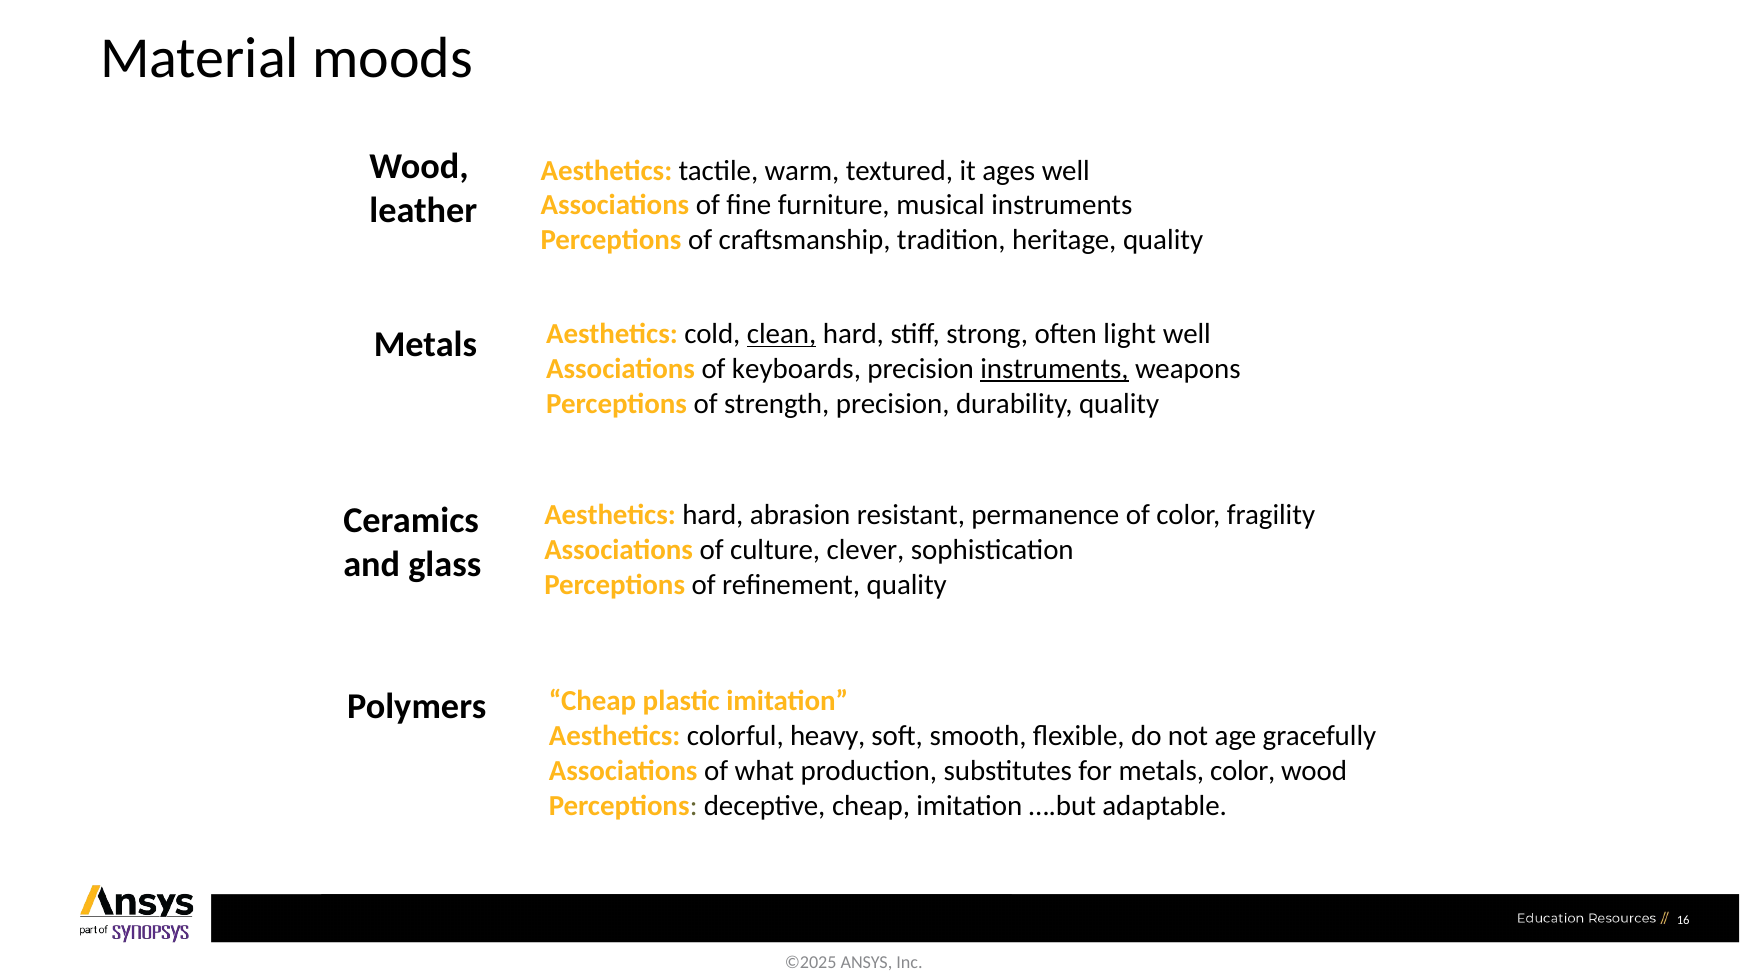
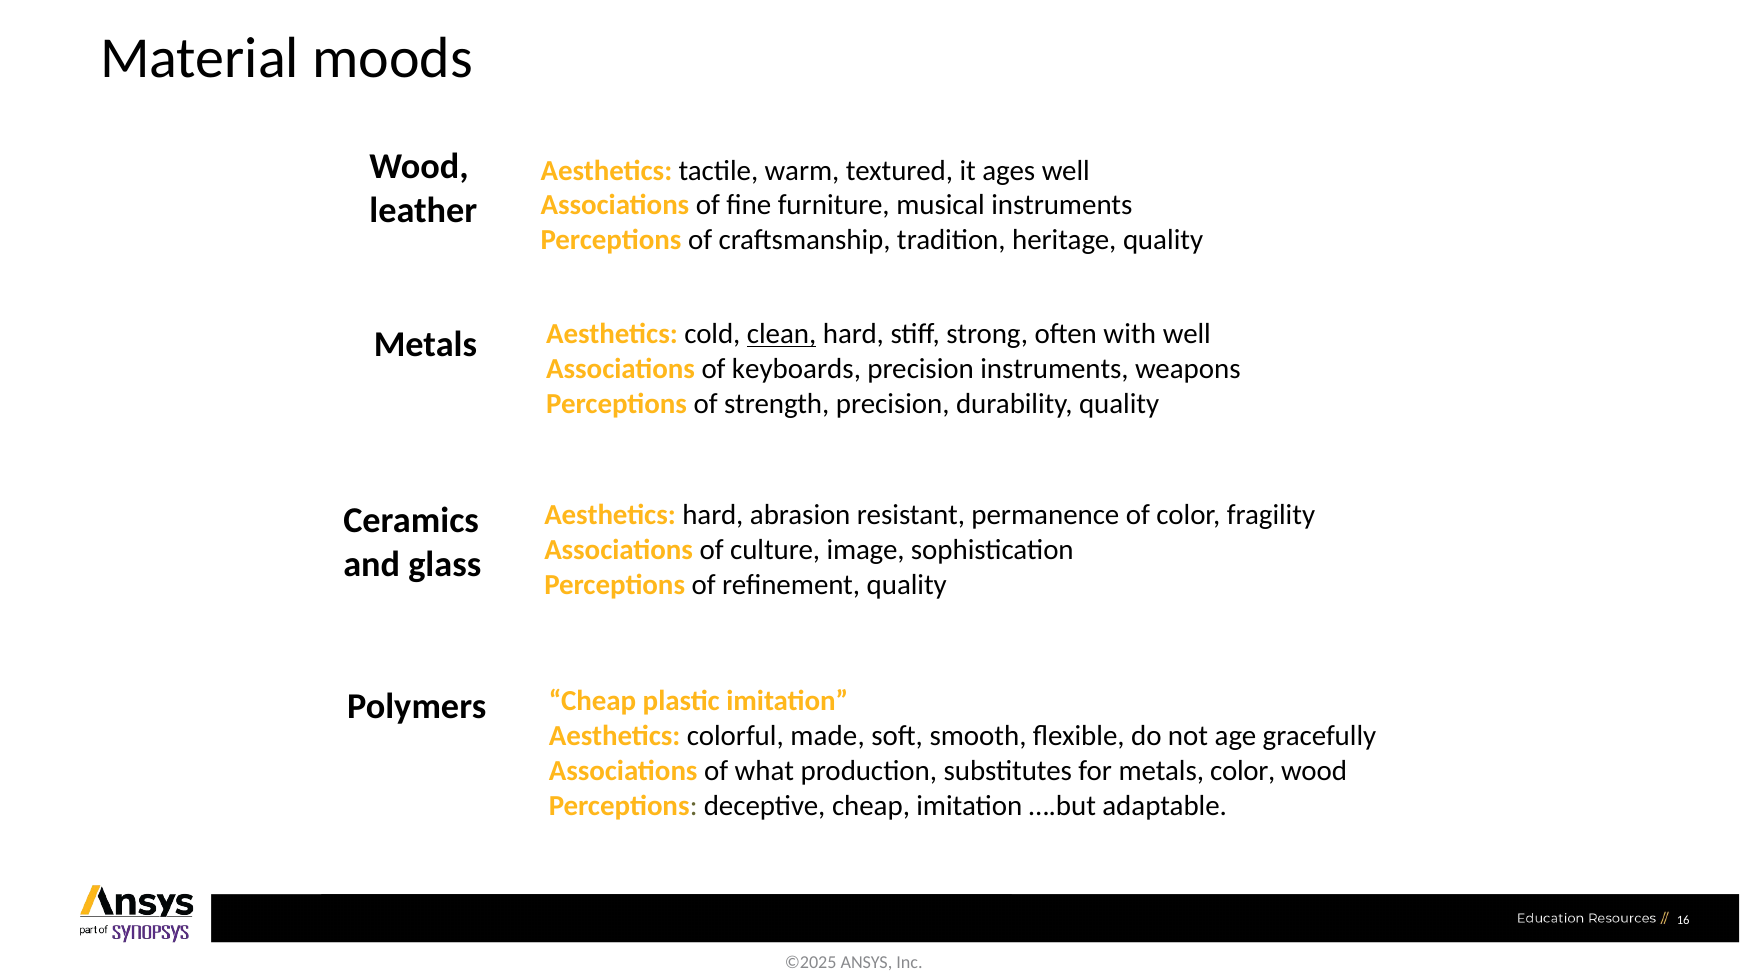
light: light -> with (1130, 334)
instruments underline: present -> none (1055, 369)
clever: clever -> image (866, 550)
heavy: heavy -> made (828, 736)
